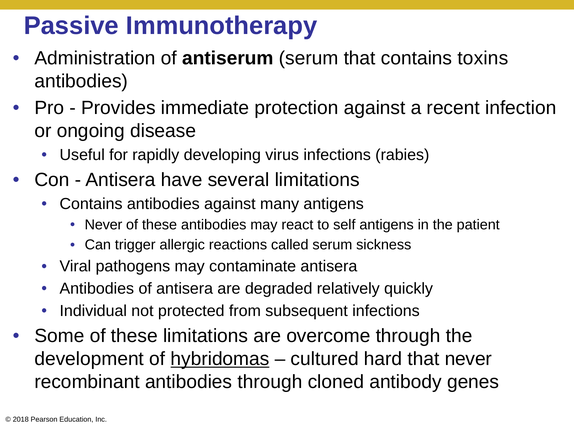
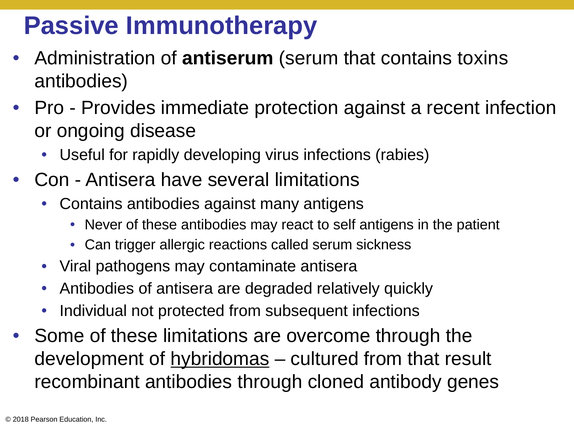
cultured hard: hard -> from (383, 359)
that never: never -> result (468, 359)
